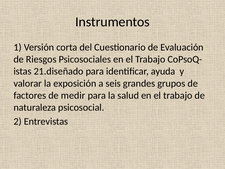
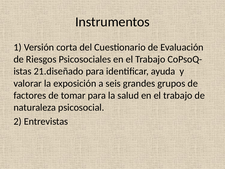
medir: medir -> tomar (73, 95)
